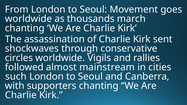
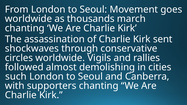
mainstream: mainstream -> demolishing (107, 67)
